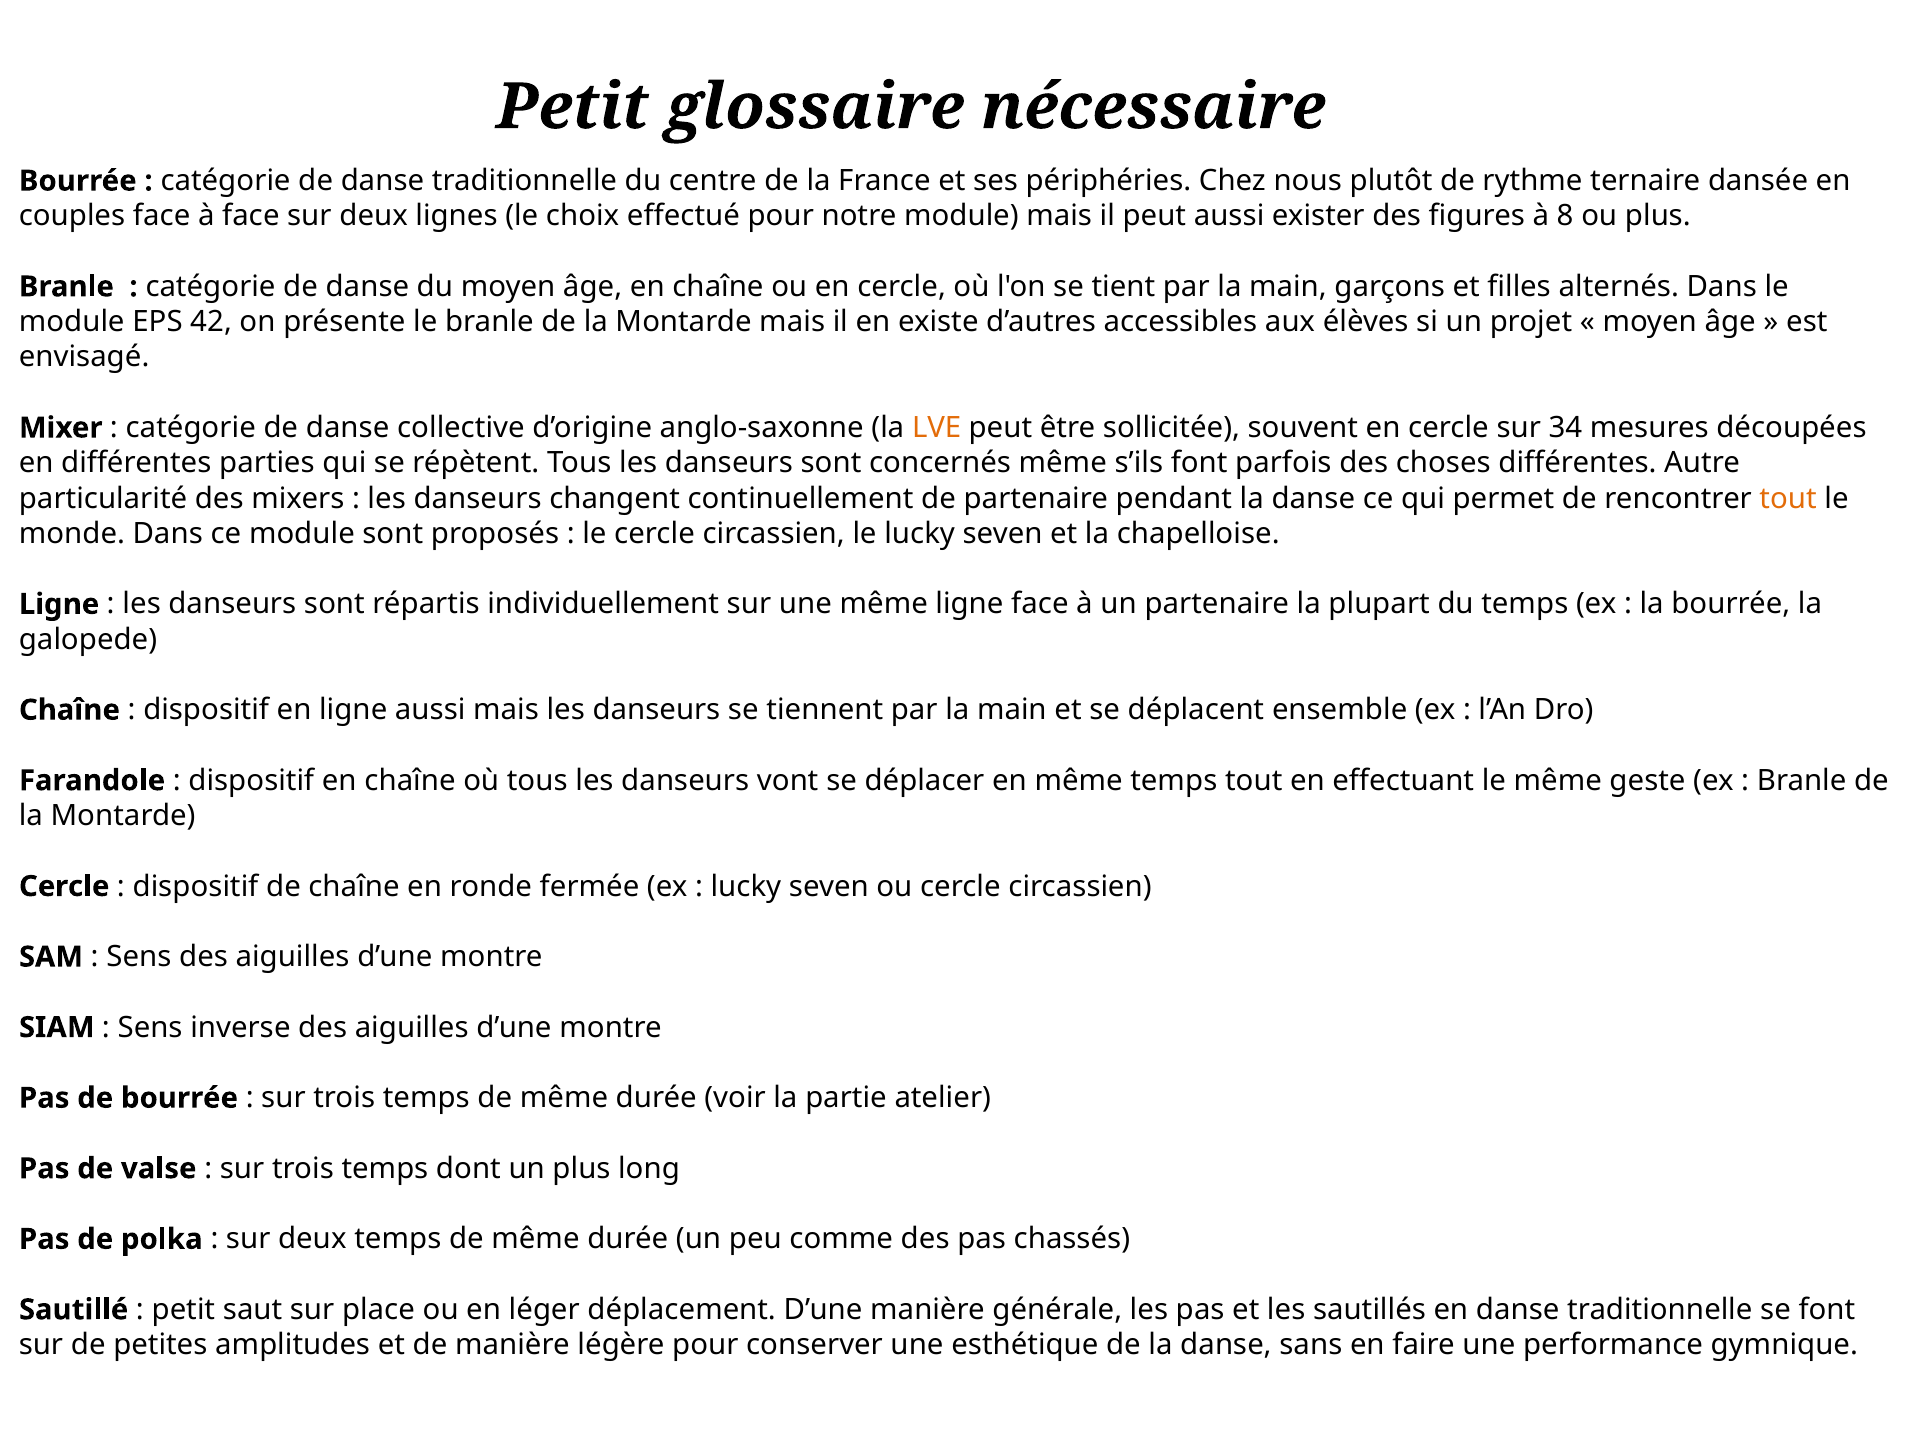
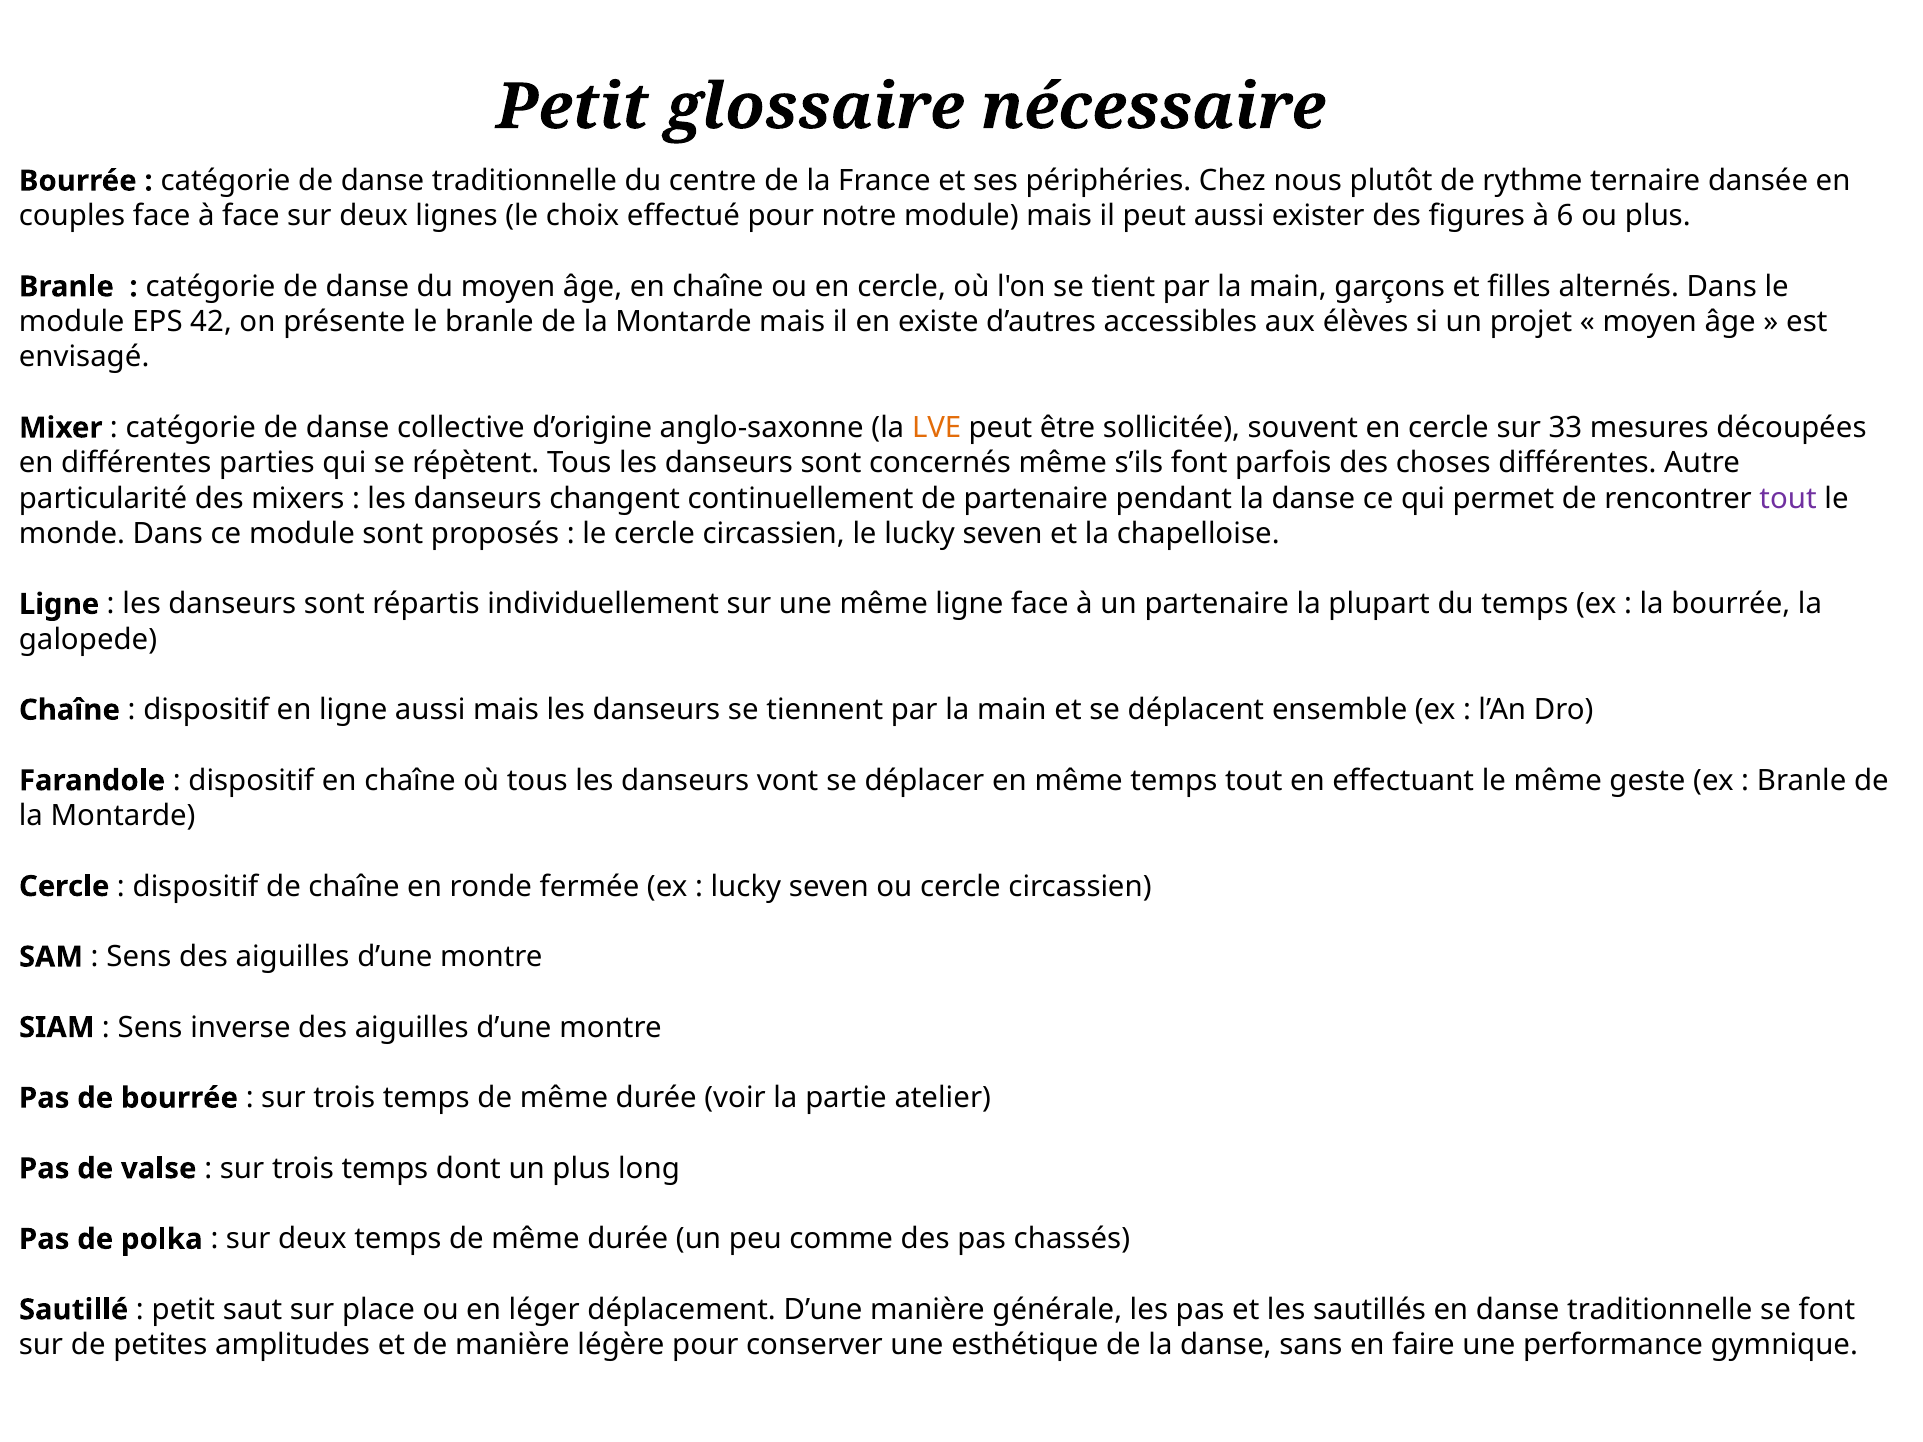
8: 8 -> 6 (1565, 216)
34: 34 -> 33 (1565, 428)
tout colour: orange -> purple (1788, 498)
